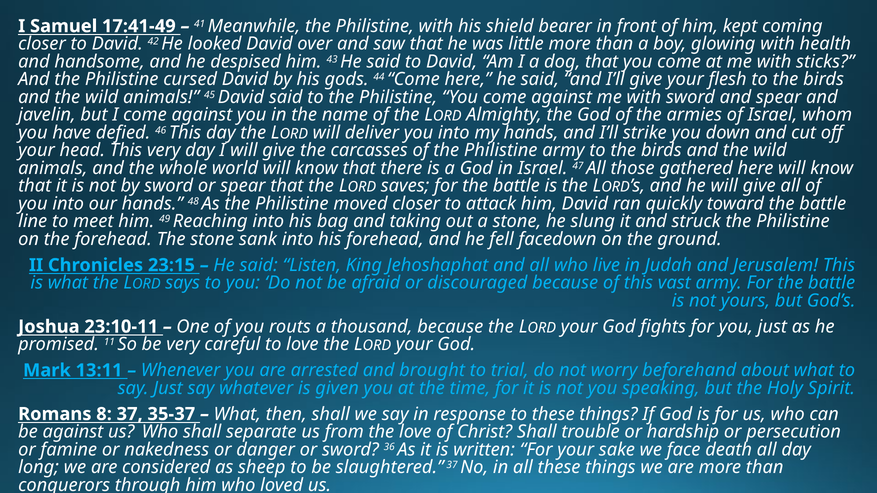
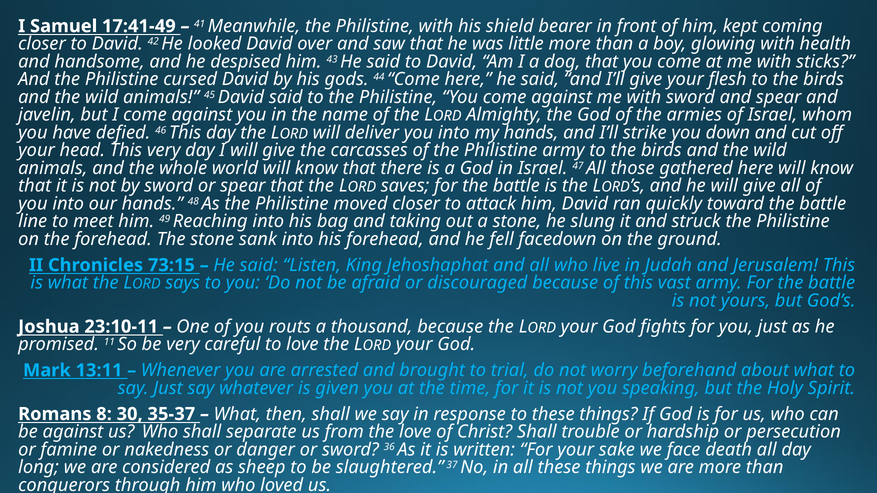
23:15: 23:15 -> 73:15 (171, 265)
8 37: 37 -> 30 (130, 414)
